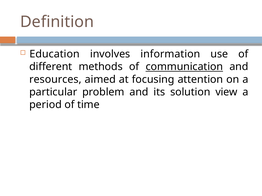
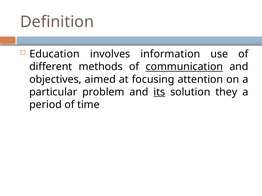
resources: resources -> objectives (55, 80)
its underline: none -> present (159, 92)
view: view -> they (226, 92)
